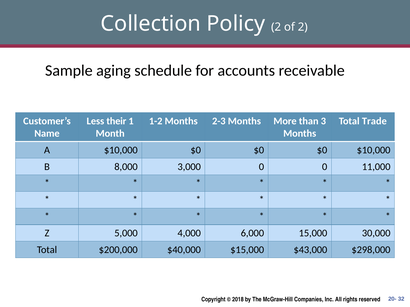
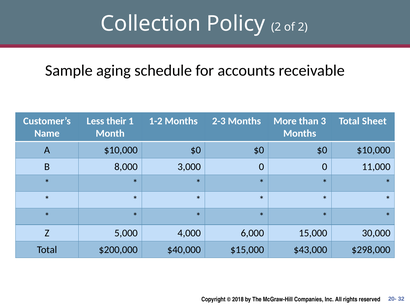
Trade: Trade -> Sheet (374, 121)
